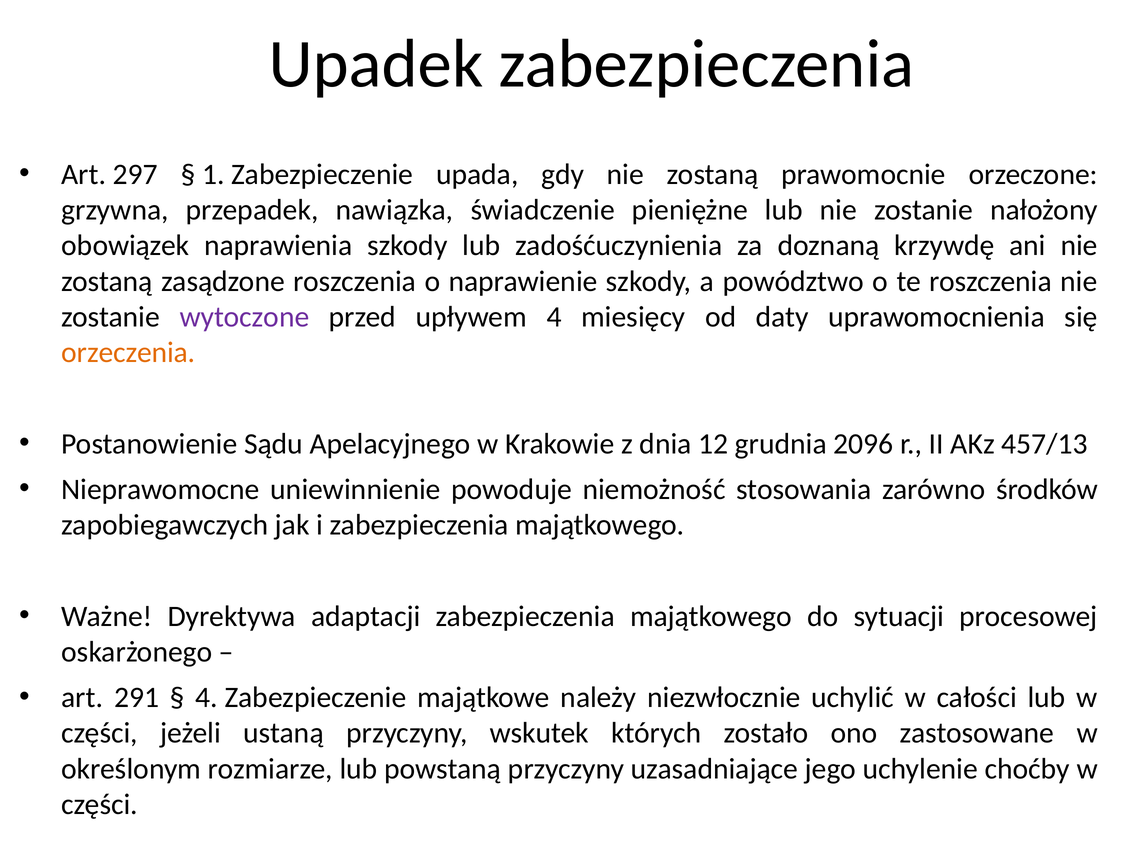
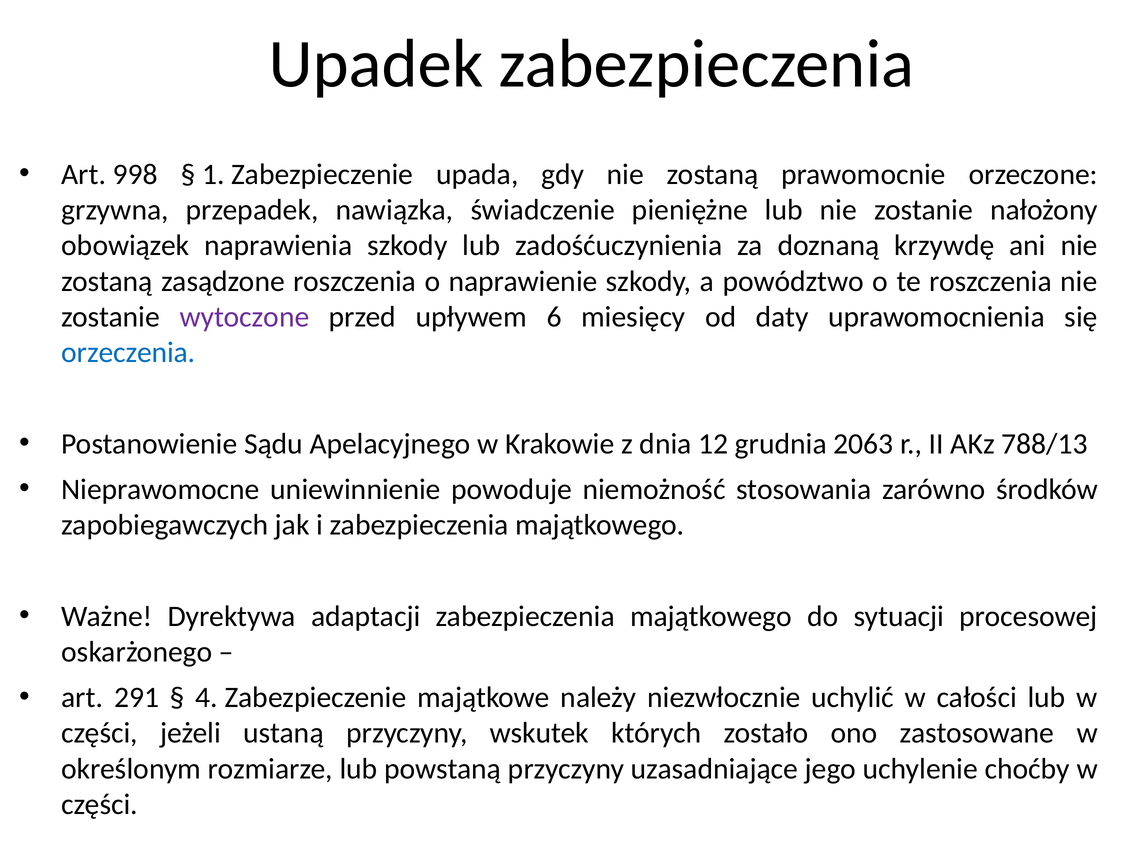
297: 297 -> 998 (135, 174)
upływem 4: 4 -> 6 (554, 317)
orzeczenia colour: orange -> blue (128, 352)
2096: 2096 -> 2063 (863, 444)
457/13: 457/13 -> 788/13 (1045, 444)
